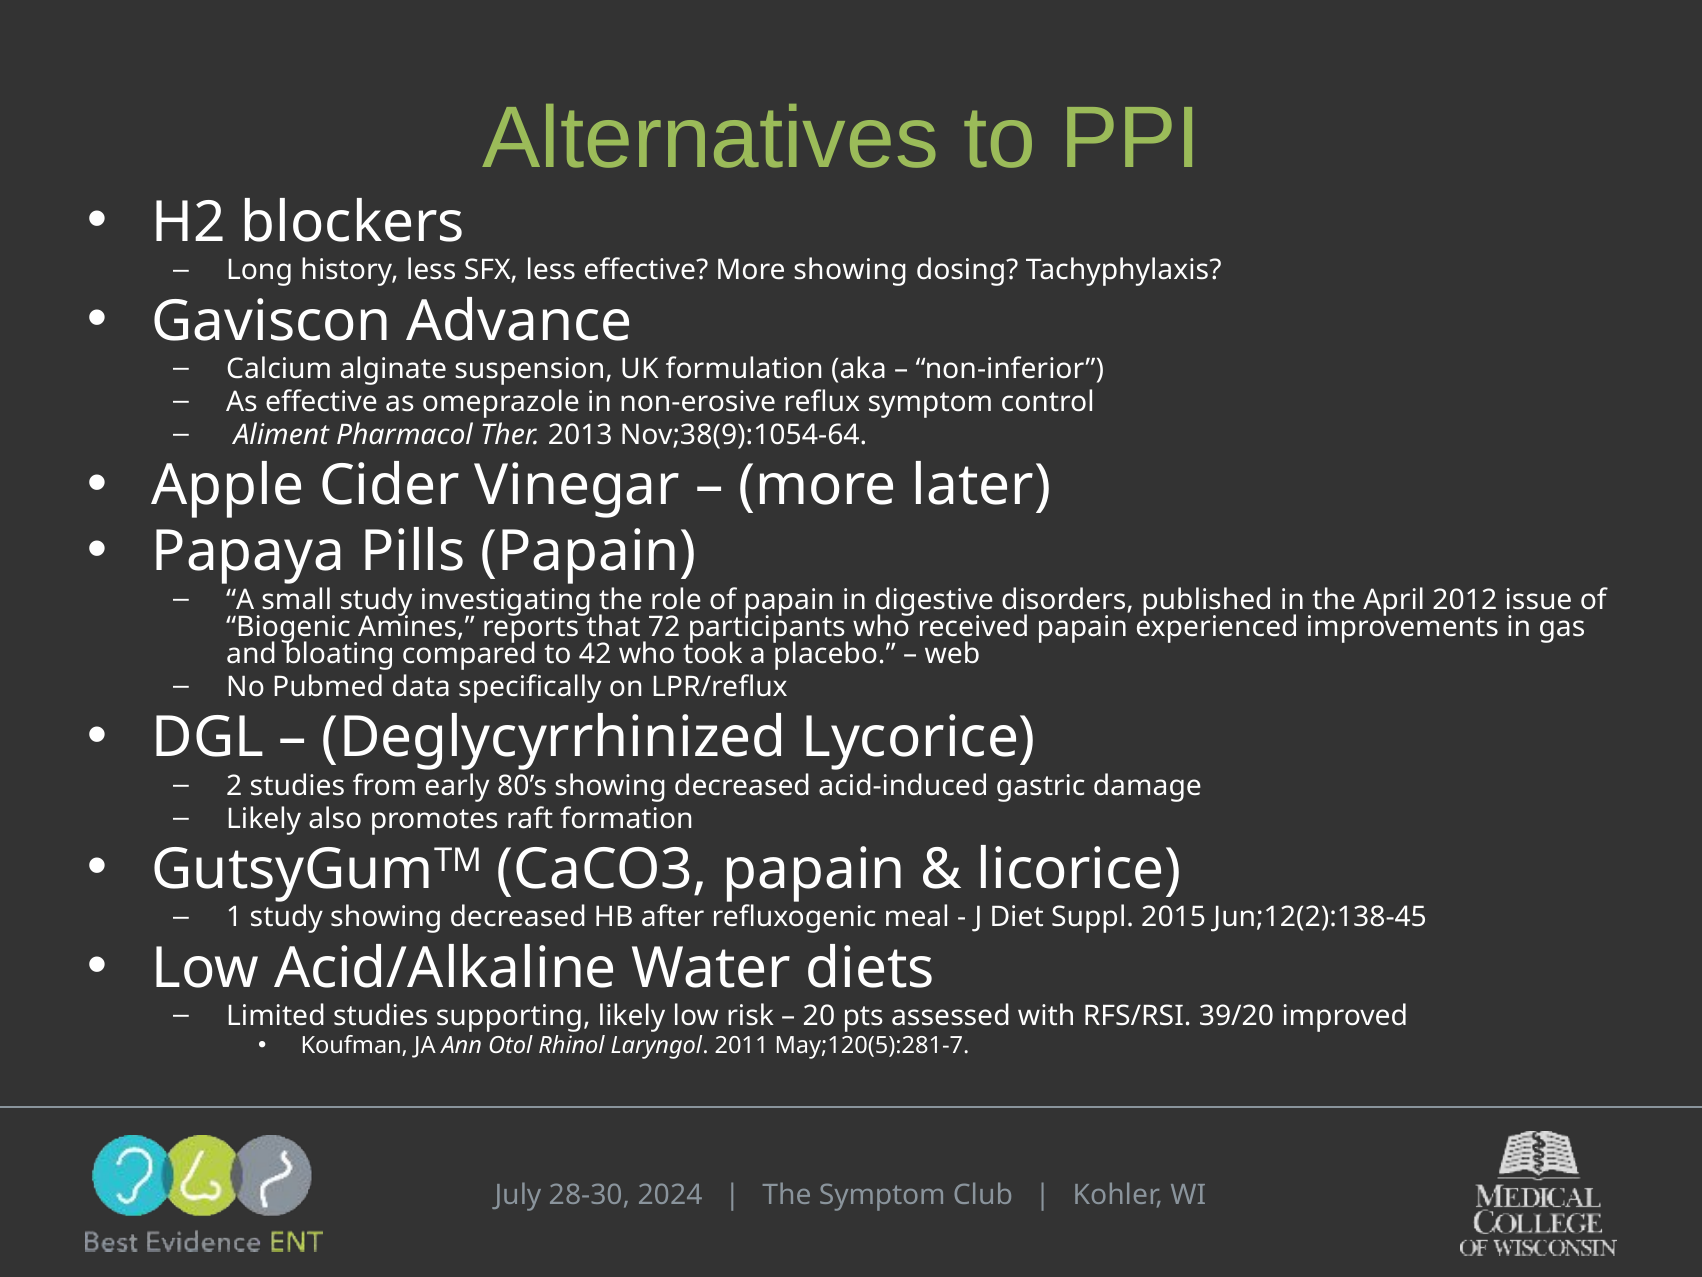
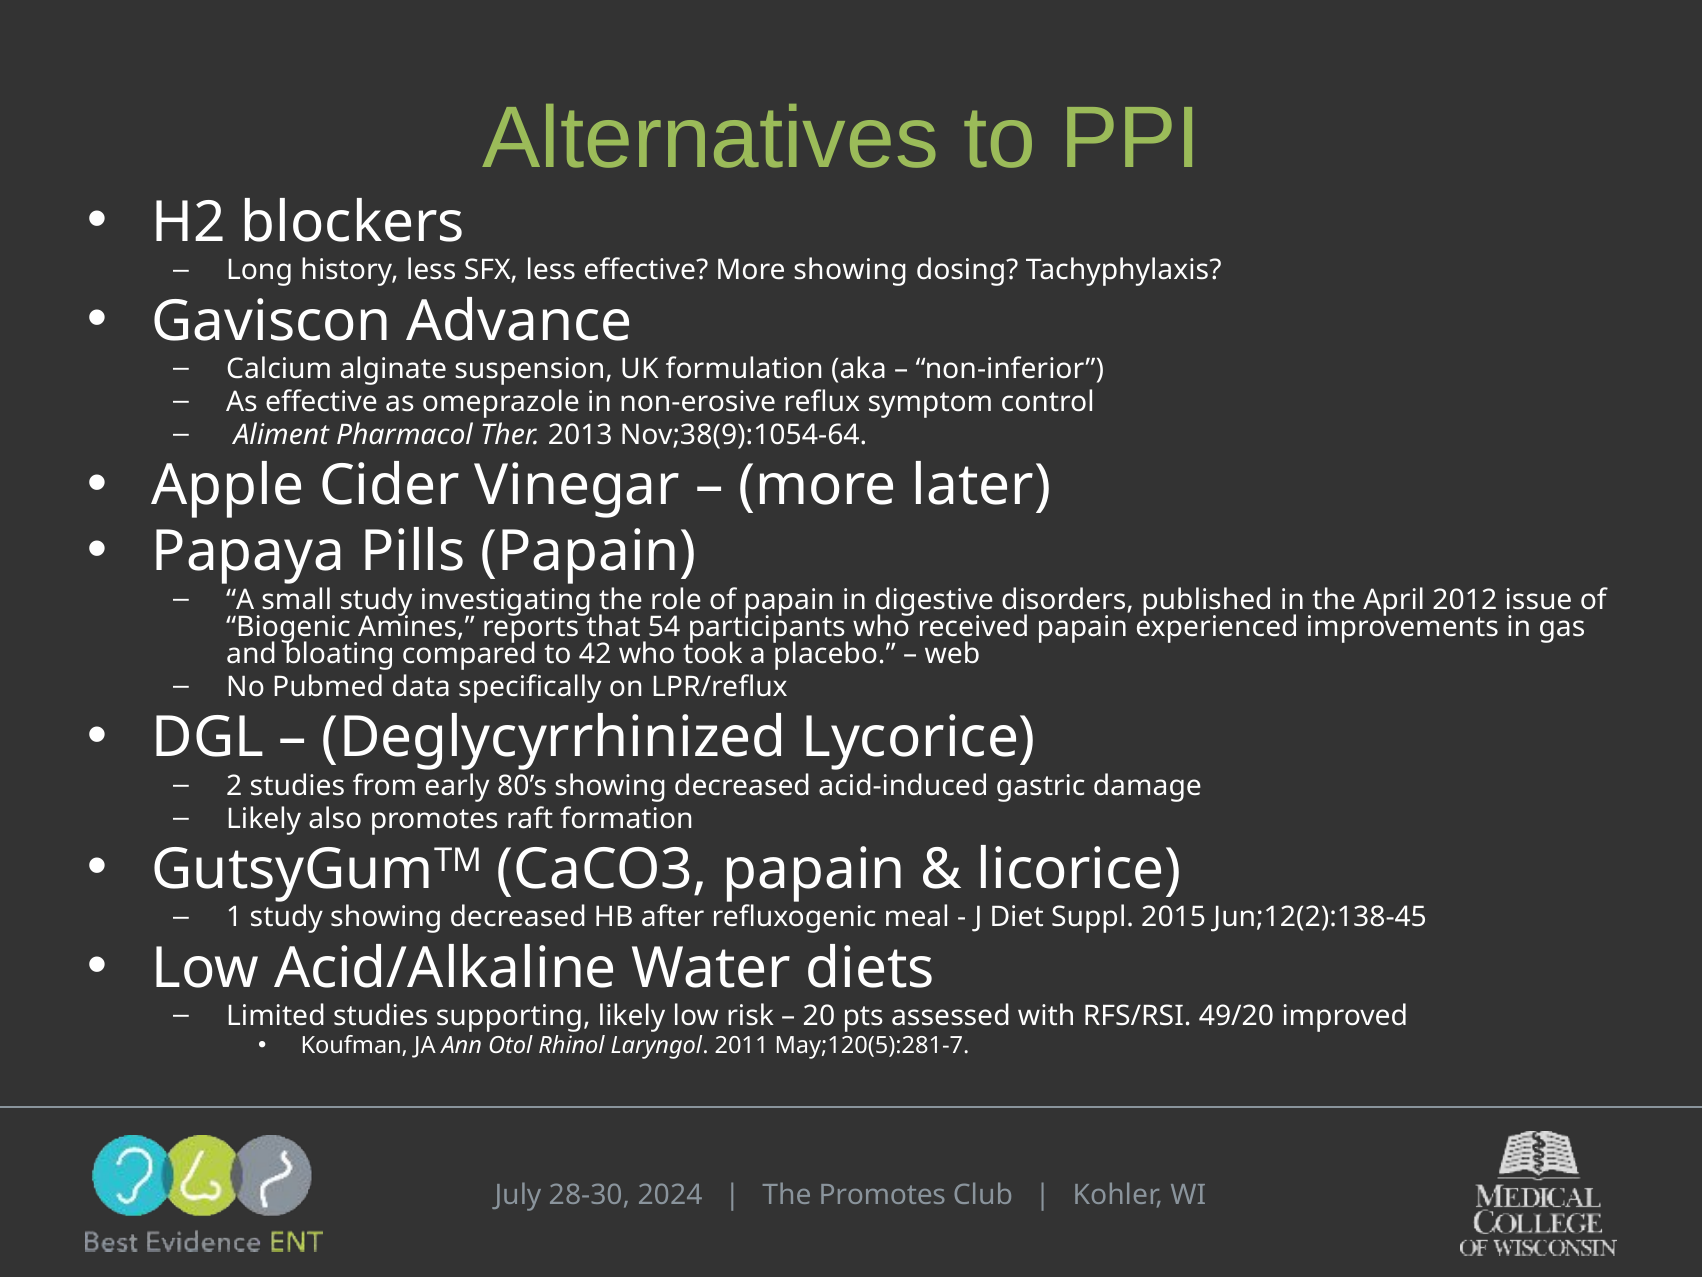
72: 72 -> 54 (664, 627)
39/20: 39/20 -> 49/20 (1236, 1016)
The Symptom: Symptom -> Promotes (882, 1195)
